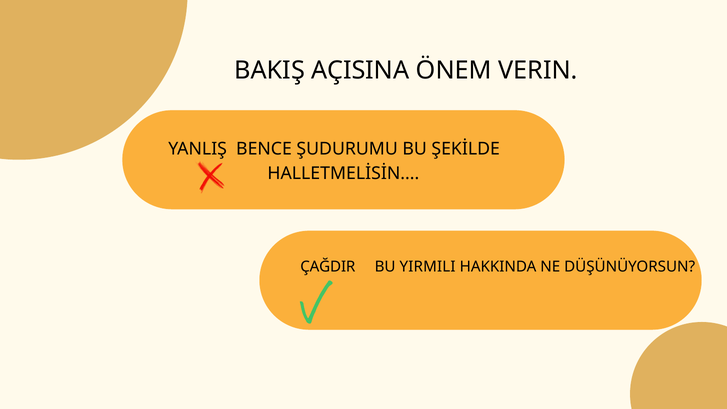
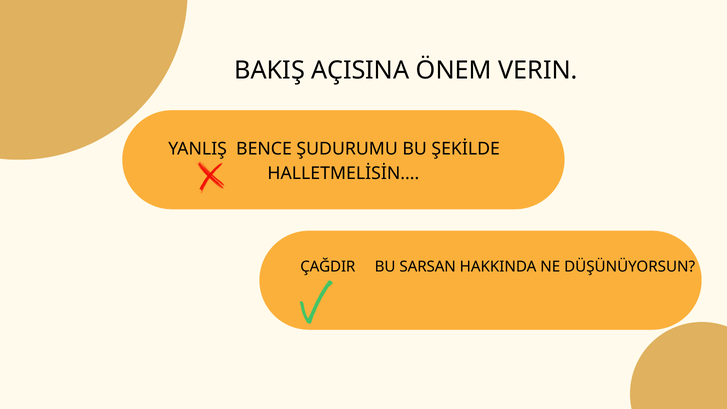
YIRMILI: YIRMILI -> SARSAN (428, 267)
